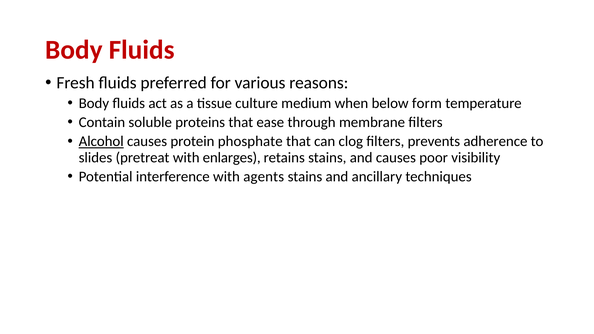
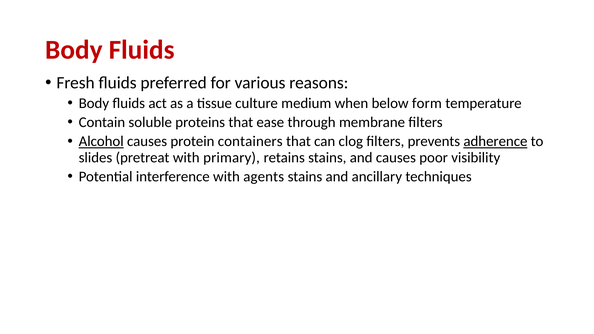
phosphate: phosphate -> containers (250, 141)
adherence underline: none -> present (495, 141)
enlarges: enlarges -> primary (232, 157)
